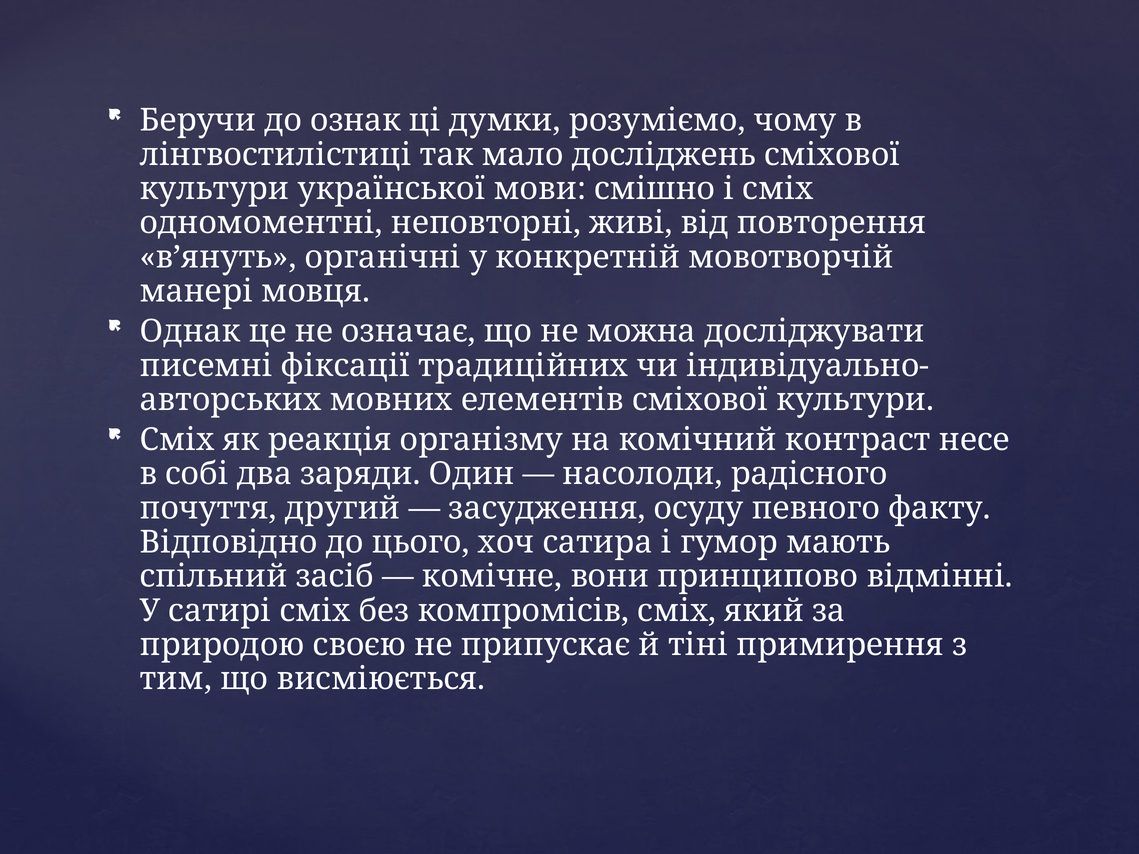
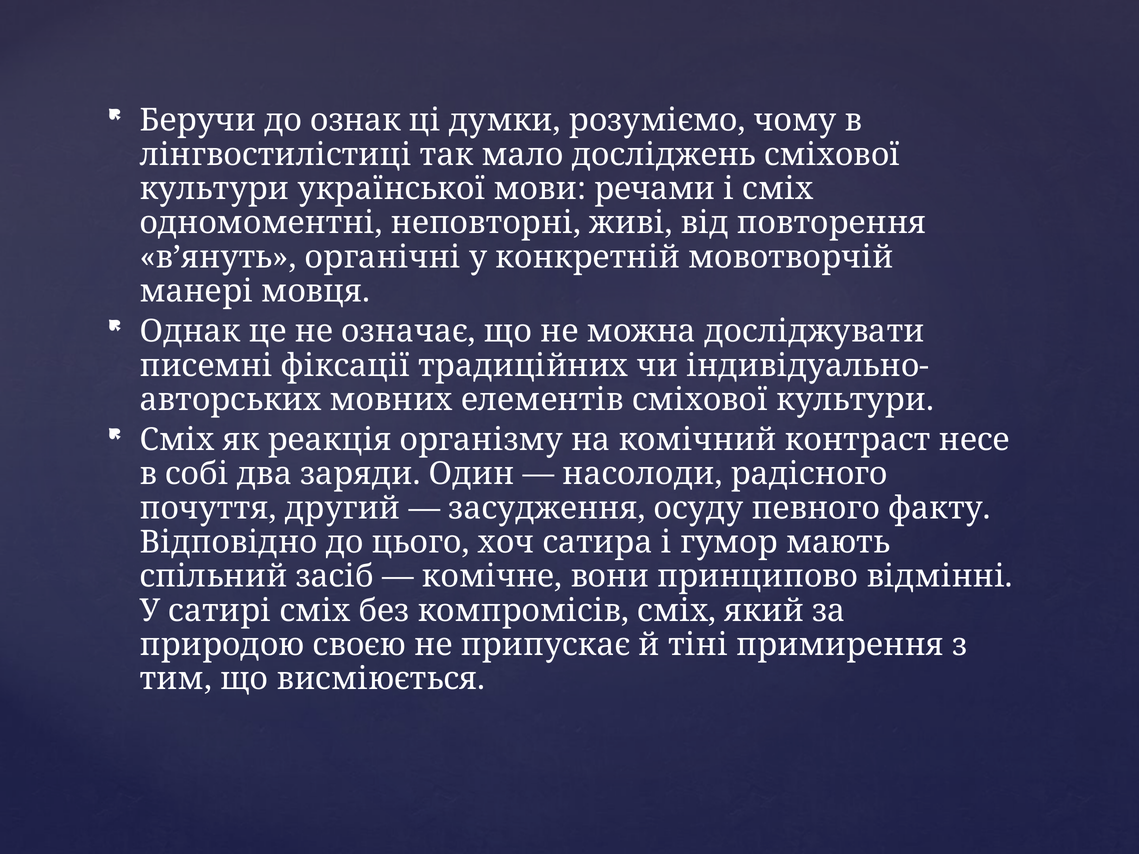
смішно: смішно -> речами (655, 189)
